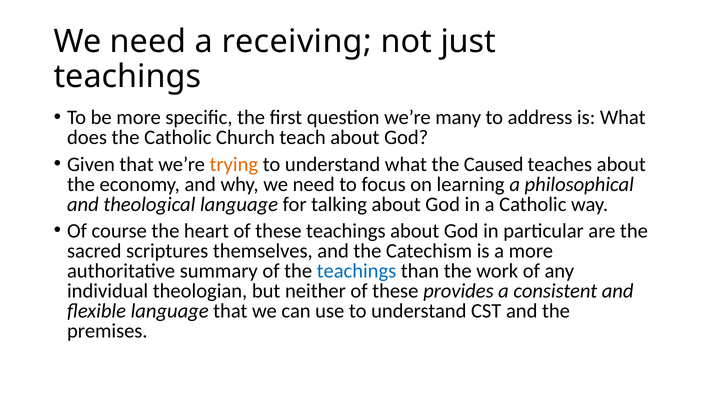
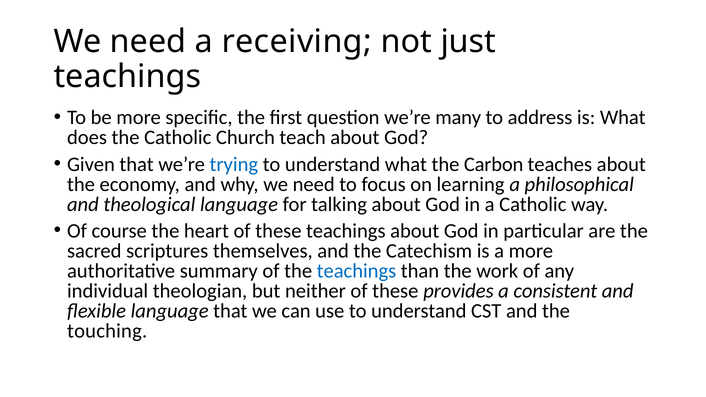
trying colour: orange -> blue (234, 164)
Caused: Caused -> Carbon (494, 164)
premises: premises -> touching (107, 331)
